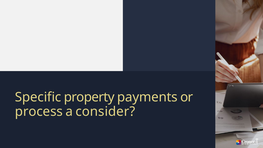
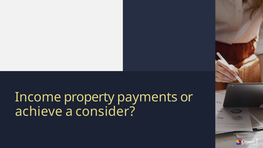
Specific: Specific -> Income (38, 97)
process: process -> achieve (39, 111)
